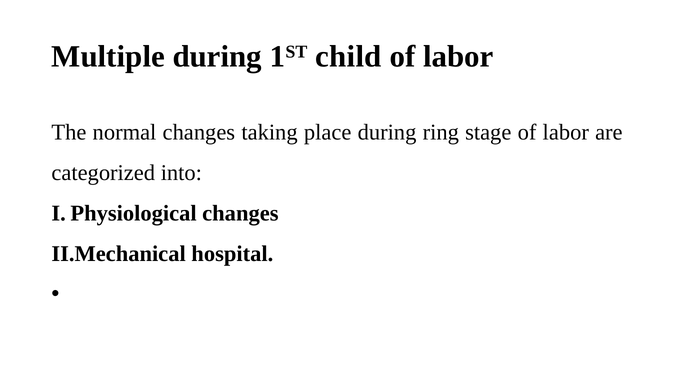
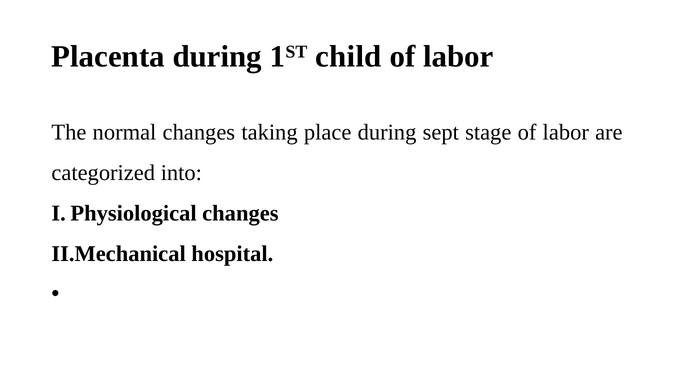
Multiple: Multiple -> Placenta (108, 57)
ring: ring -> sept (441, 132)
